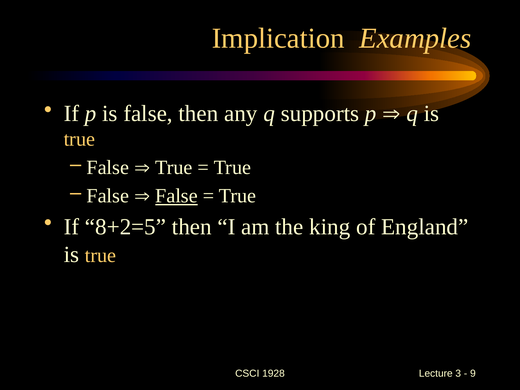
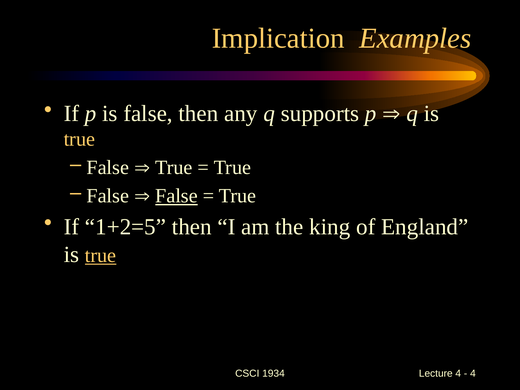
8+2=5: 8+2=5 -> 1+2=5 (125, 227)
true underline: none -> present (101, 255)
1928: 1928 -> 1934 (273, 373)
Lecture 3: 3 -> 4 (458, 373)
9: 9 -> 4 (473, 373)
